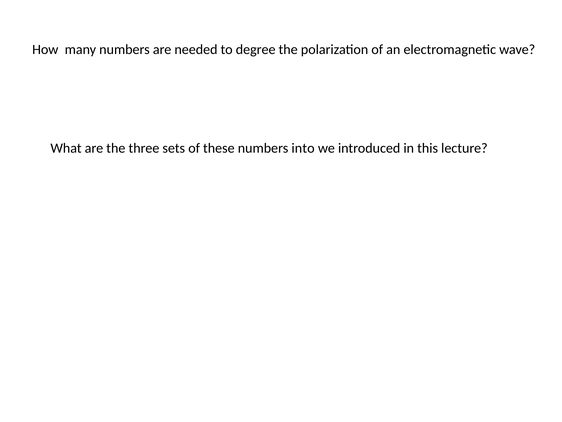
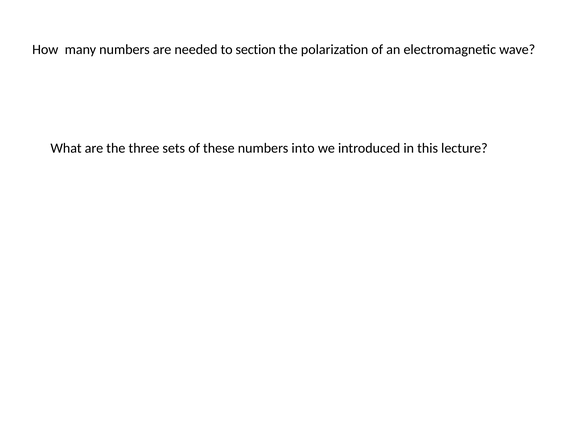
degree: degree -> section (256, 50)
